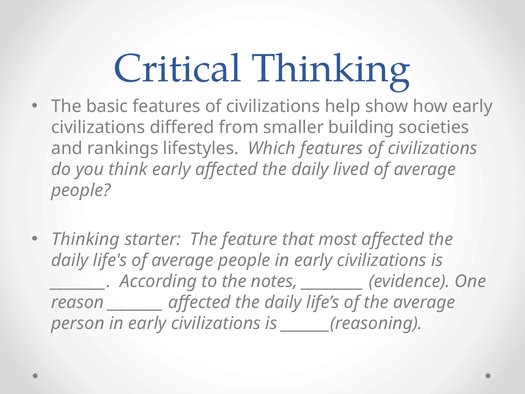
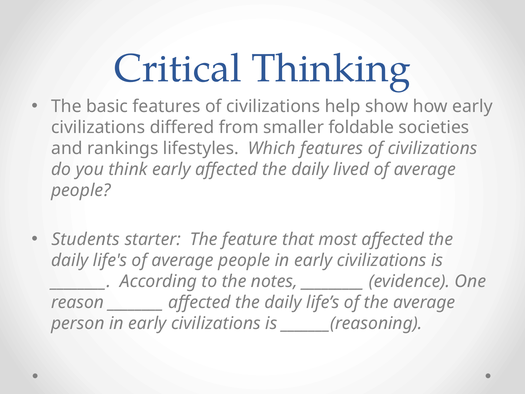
building: building -> foldable (361, 127)
Thinking: Thinking -> Students (86, 239)
